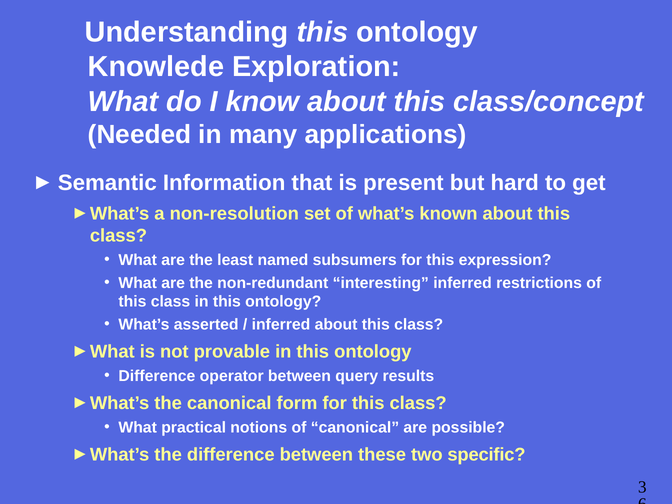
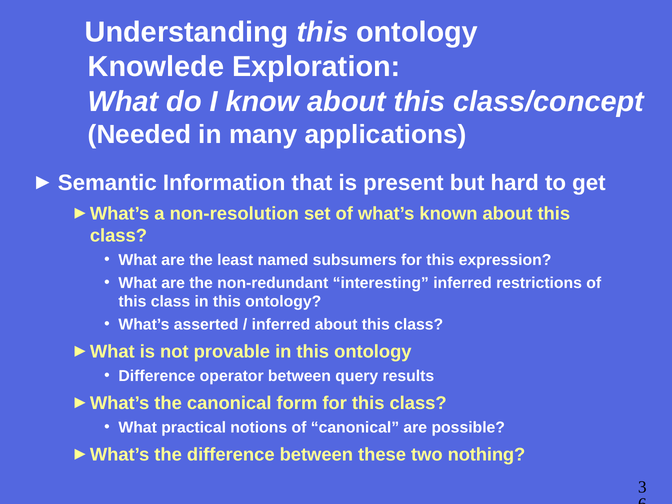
specific: specific -> nothing (486, 455)
